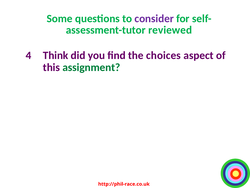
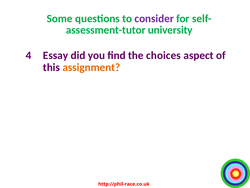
reviewed: reviewed -> university (170, 30)
Think: Think -> Essay (56, 55)
assignment colour: green -> orange (91, 67)
